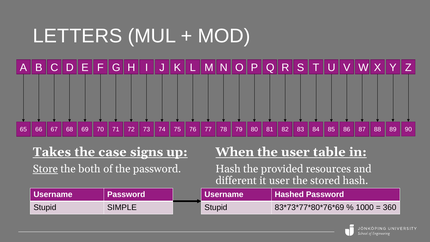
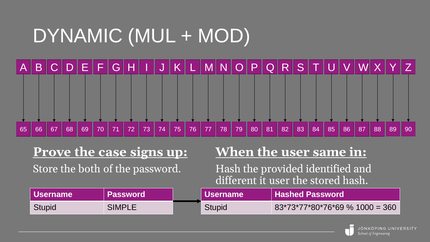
LETTERS: LETTERS -> DYNAMIC (78, 36)
Takes: Takes -> Prove (52, 152)
table: table -> same (329, 152)
Store underline: present -> none (45, 169)
resources: resources -> identified (328, 169)
